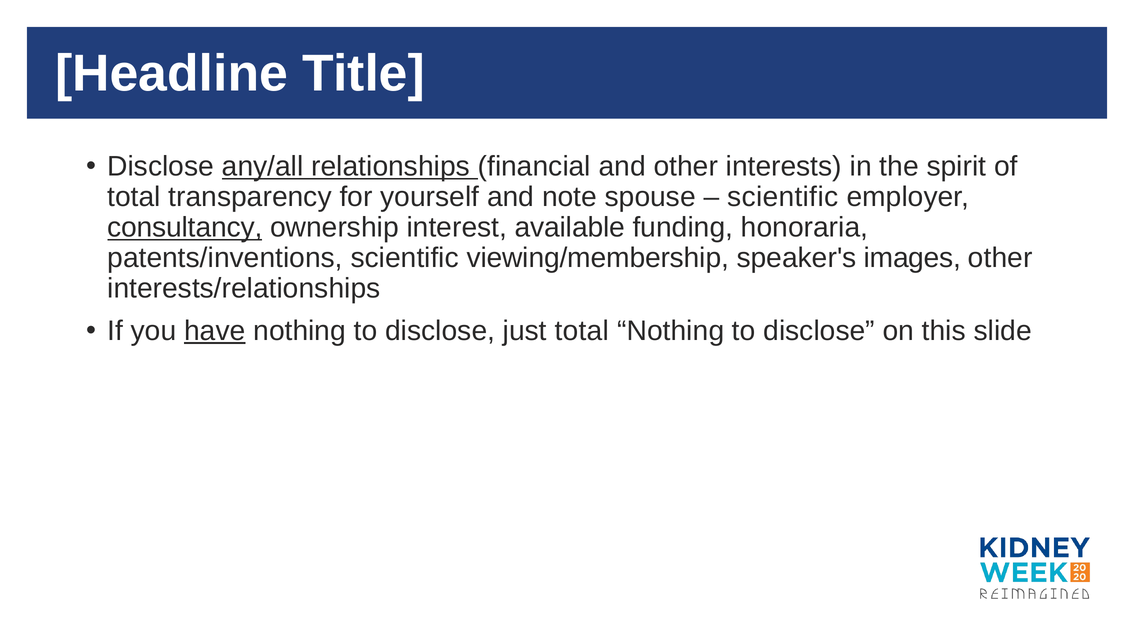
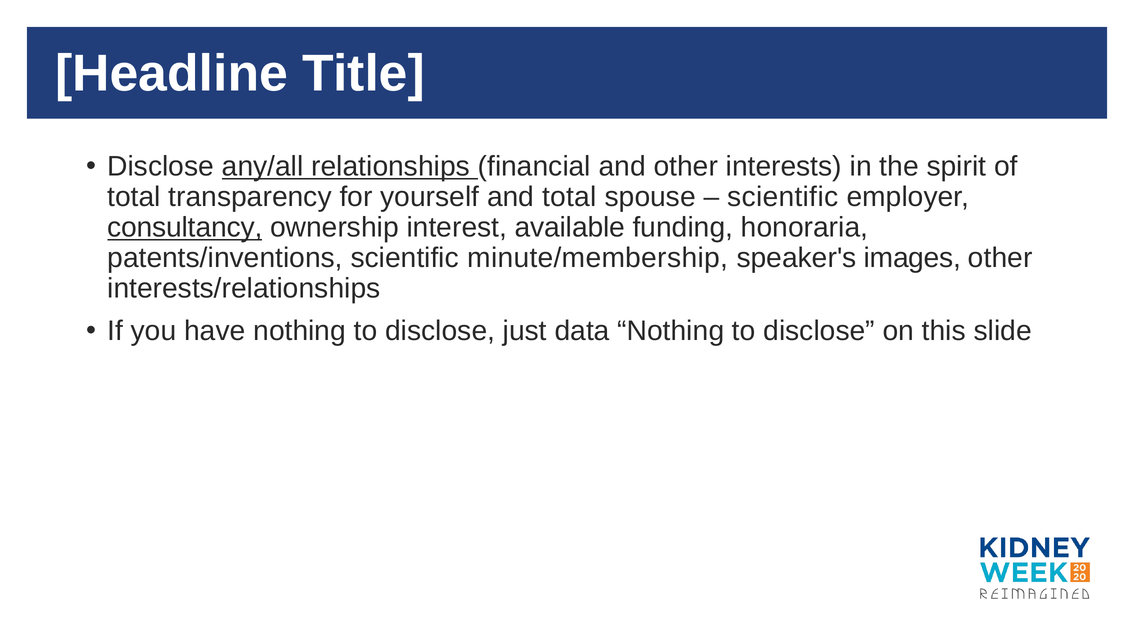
and note: note -> total (569, 197)
viewing/membership: viewing/membership -> minute/membership (598, 258)
have underline: present -> none (215, 331)
just total: total -> data (582, 331)
